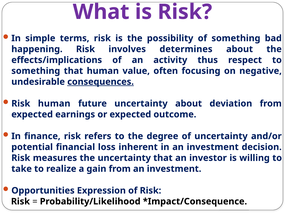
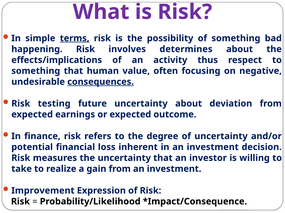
terms underline: none -> present (75, 38)
Risk human: human -> testing (54, 104)
Opportunities: Opportunities -> Improvement (43, 191)
